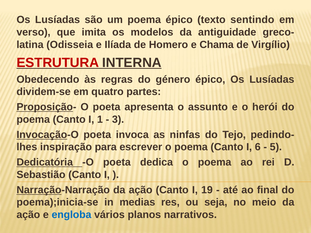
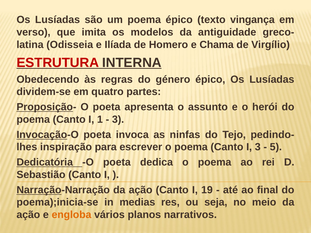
sentindo: sentindo -> vingança (252, 20)
I 6: 6 -> 3 (258, 147)
engloba colour: blue -> orange (71, 215)
